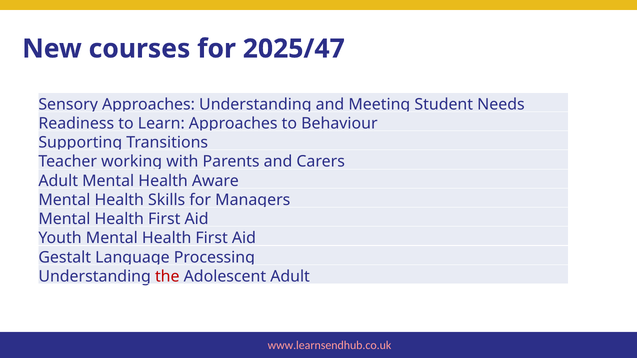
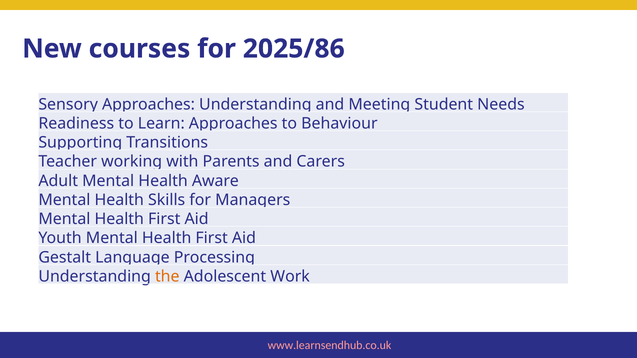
2025/47: 2025/47 -> 2025/86 (294, 49)
the colour: red -> orange (167, 277)
Adolescent Adult: Adult -> Work (290, 277)
